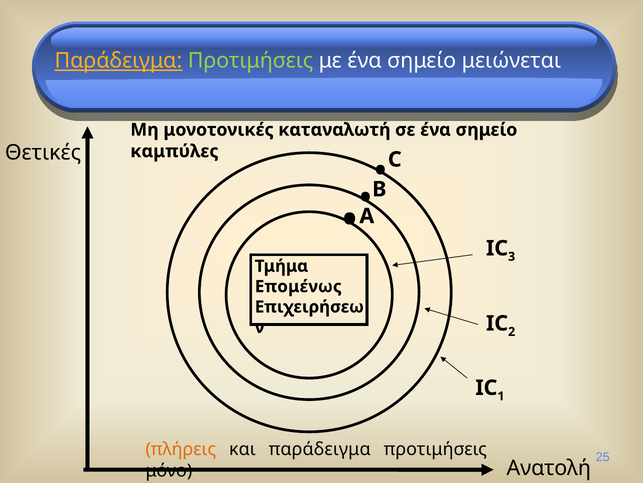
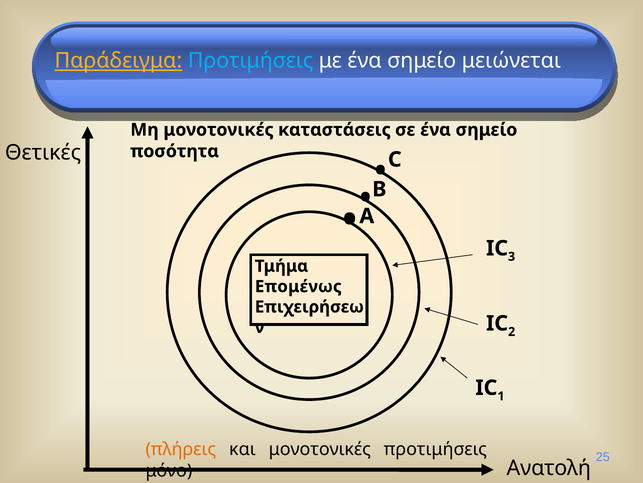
Προτιμήσεις colour: light green -> light blue (251, 60)
καταναλωτή: καταναλωτή -> καταστάσεις (334, 130)
καμπύλες: καμπύλες -> ποσότητα (175, 151)
και παράδειγμα: παράδειγμα -> μονοτονικές (320, 449)
